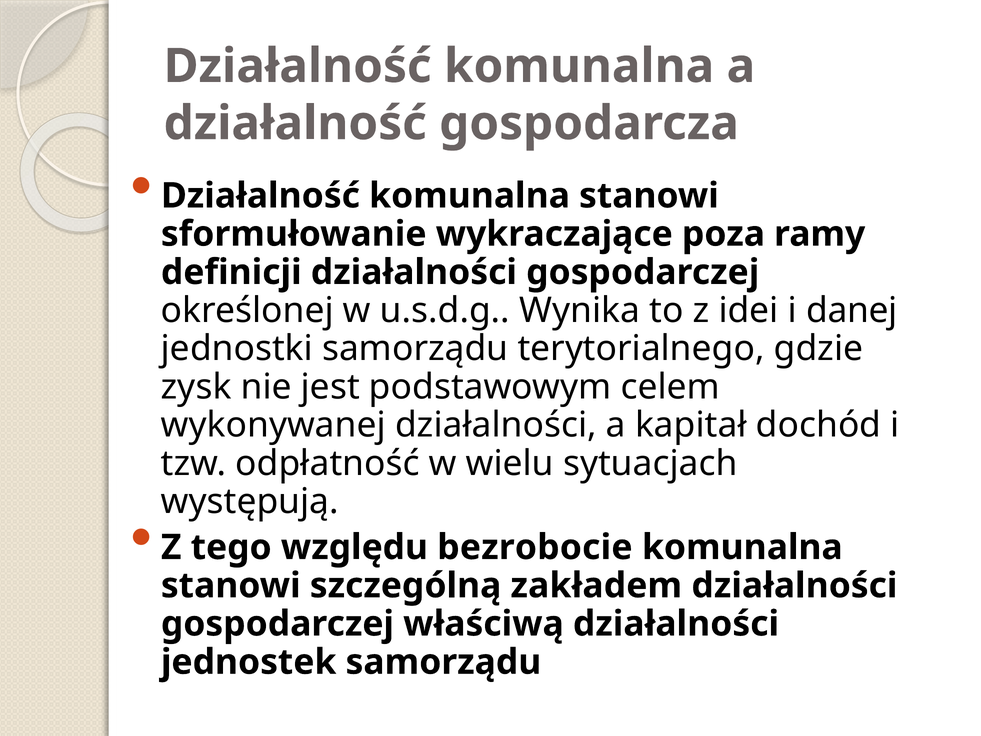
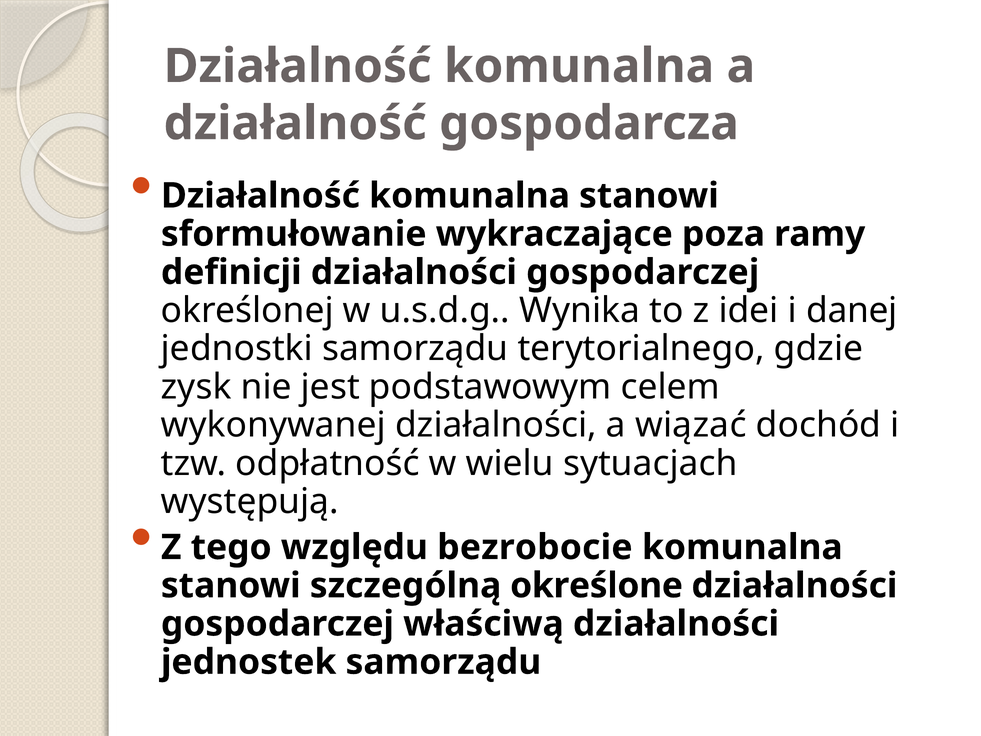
kapitał: kapitał -> wiązać (691, 425)
zakładem: zakładem -> określone (597, 585)
